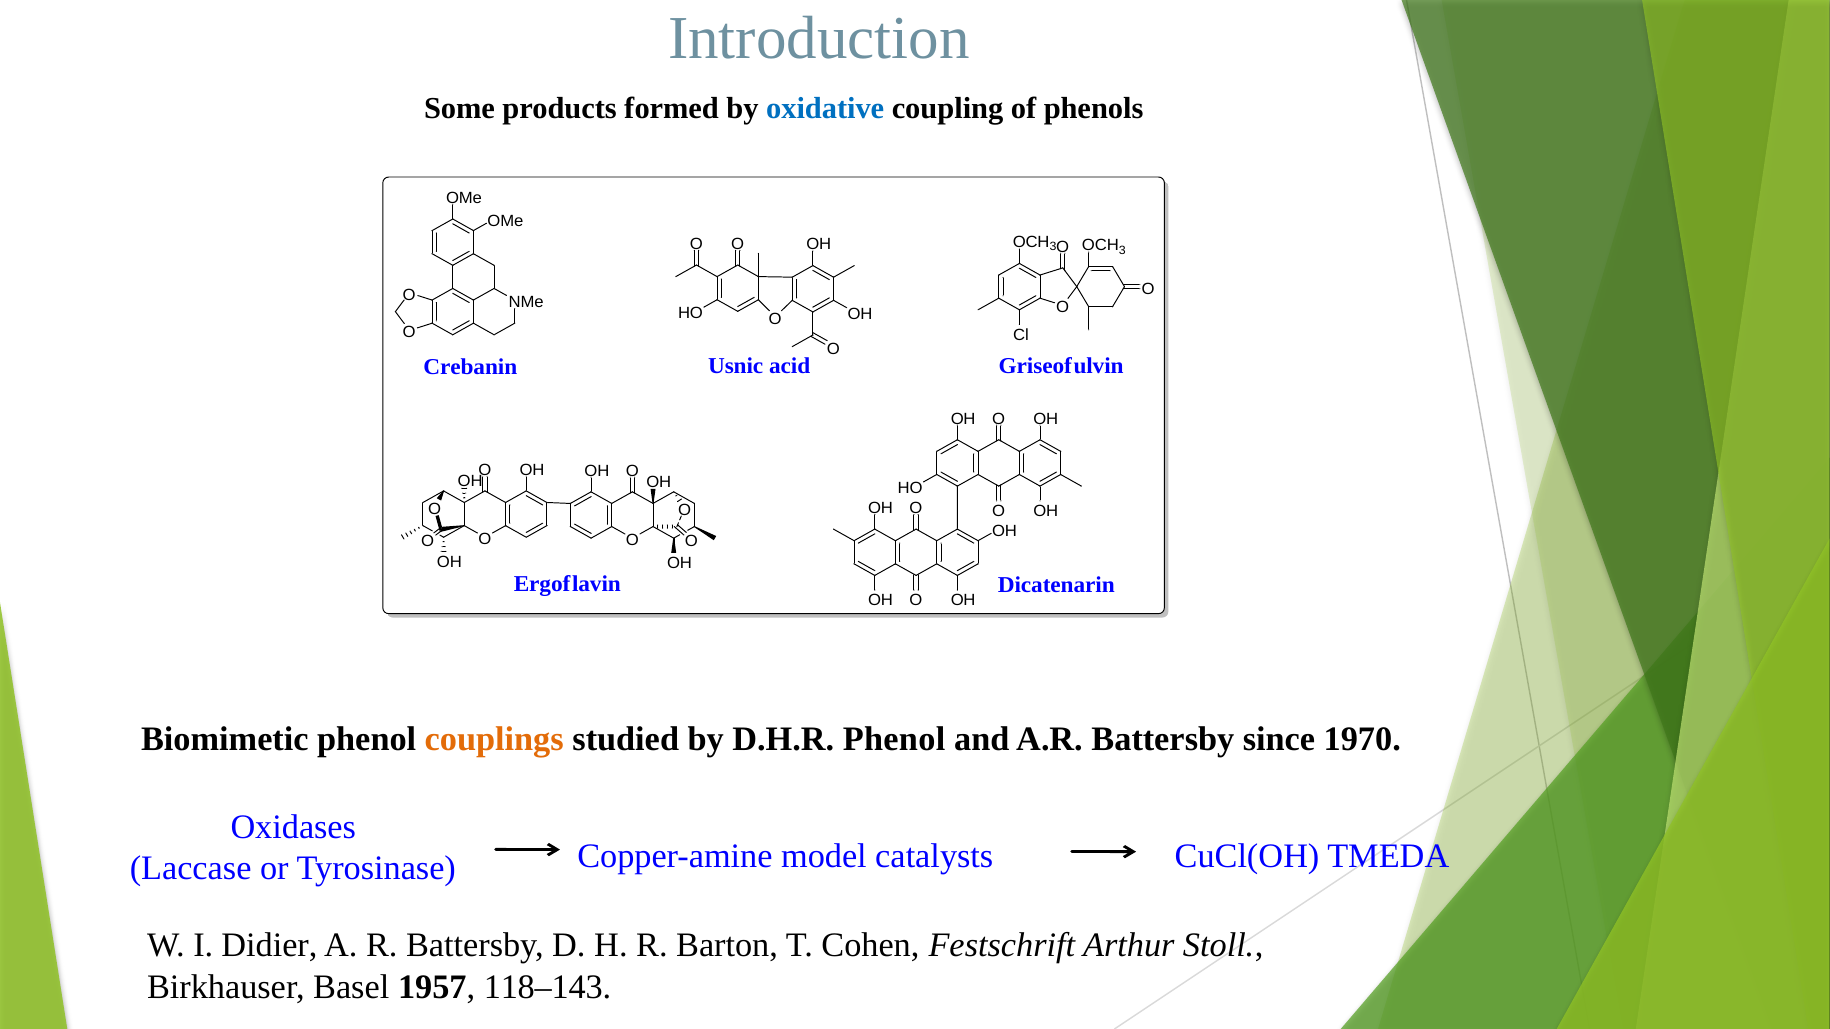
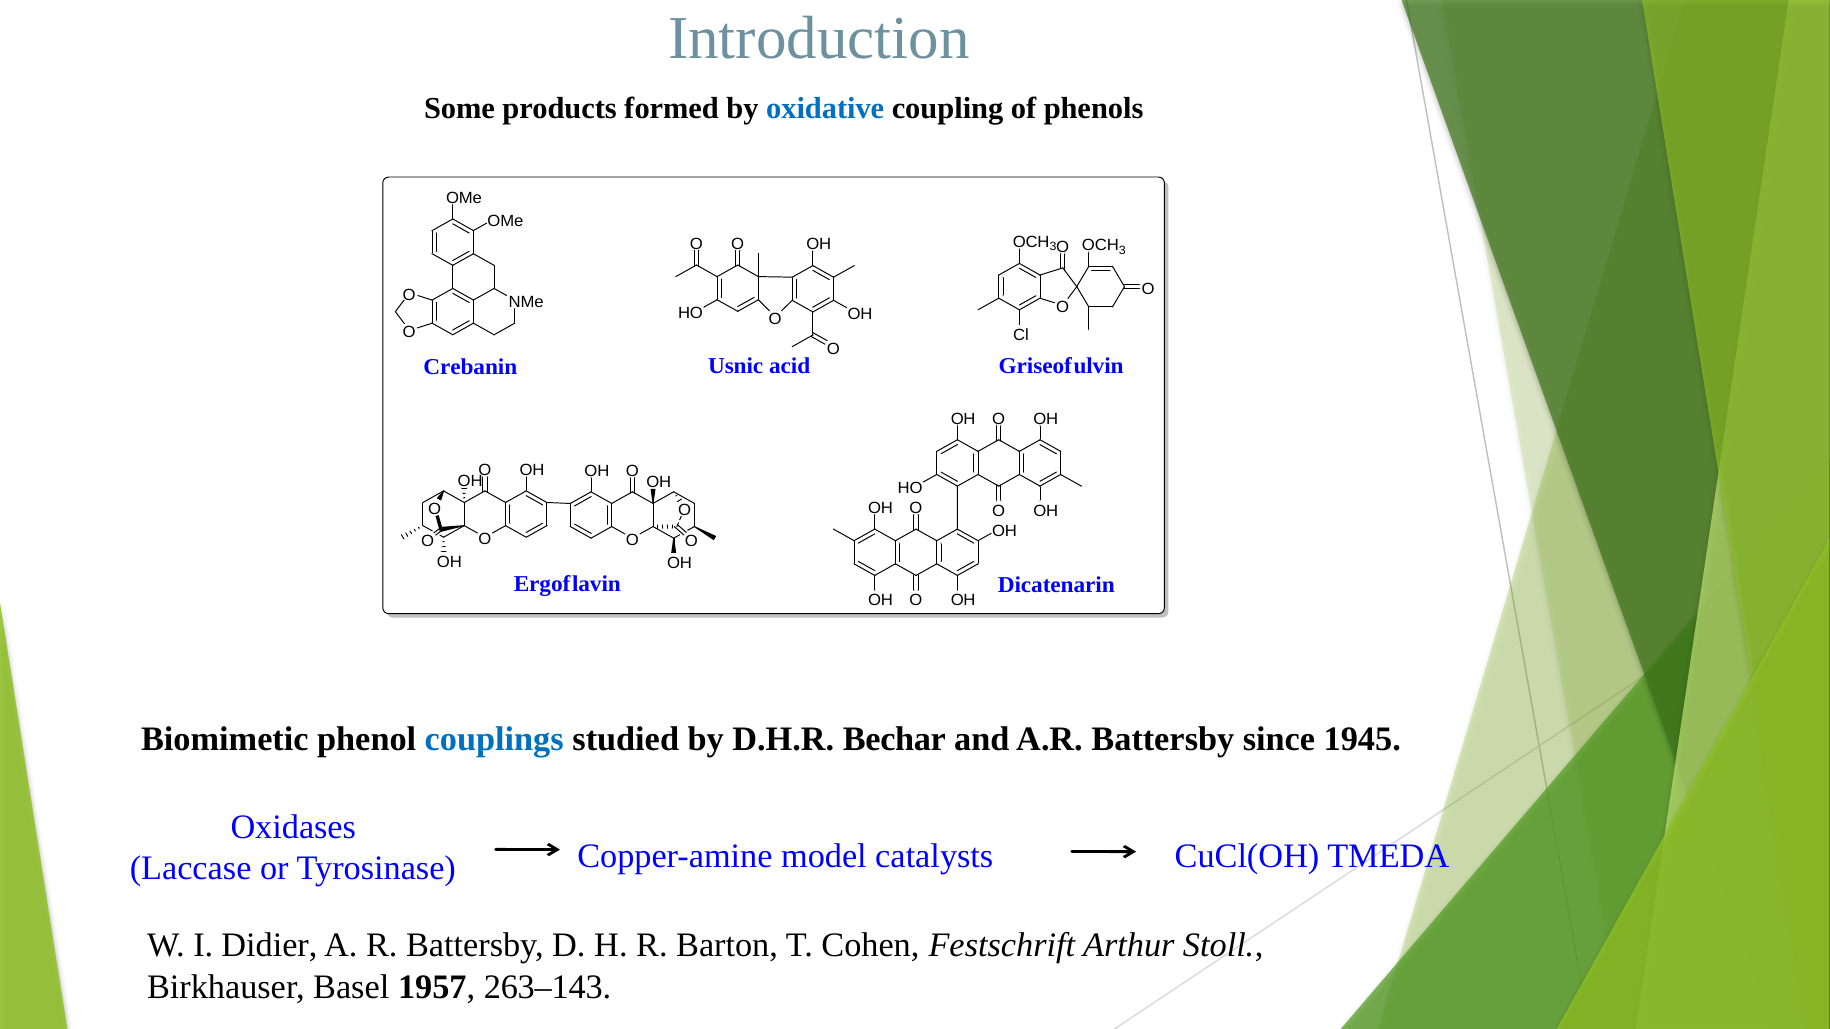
couplings colour: orange -> blue (494, 739)
D.H.R Phenol: Phenol -> Bechar (894, 739)
1970: 1970 -> 1945 (1362, 739)
118–143: 118–143 -> 263–143 (547, 987)
